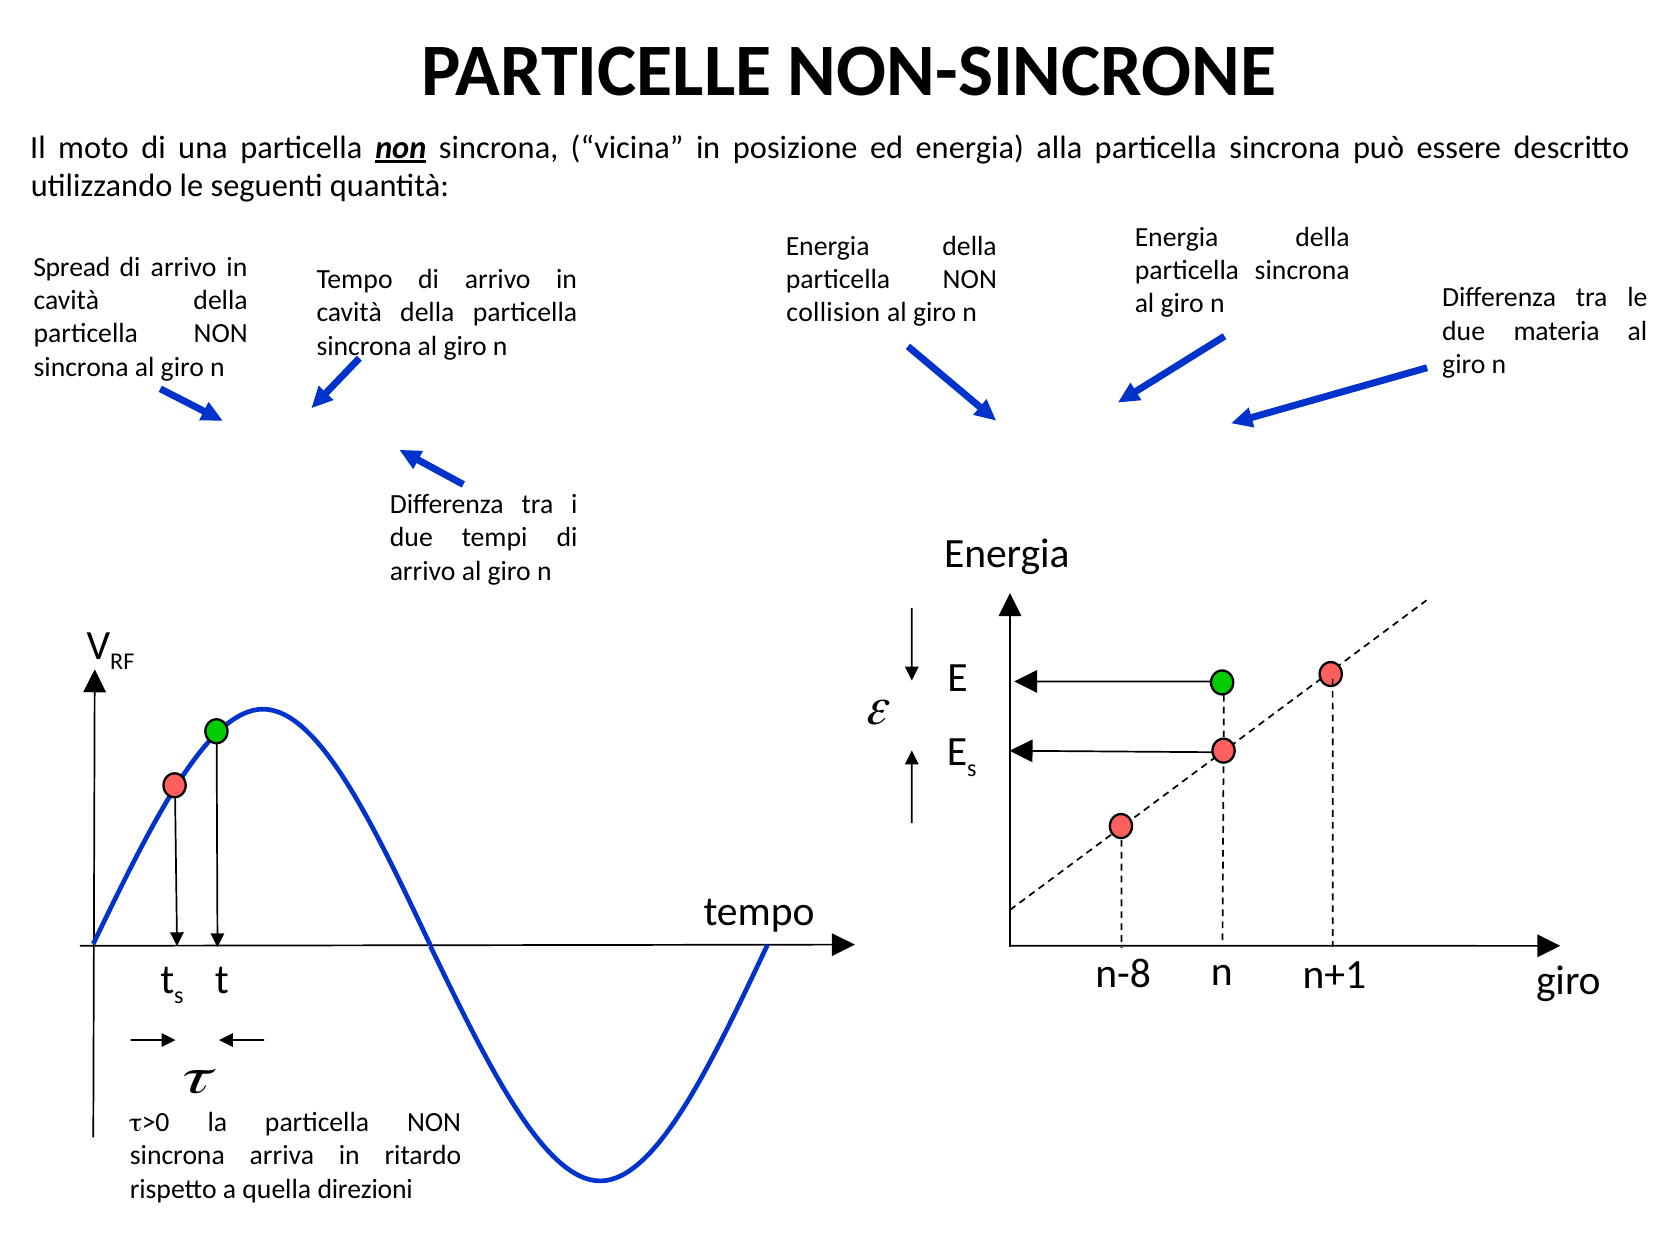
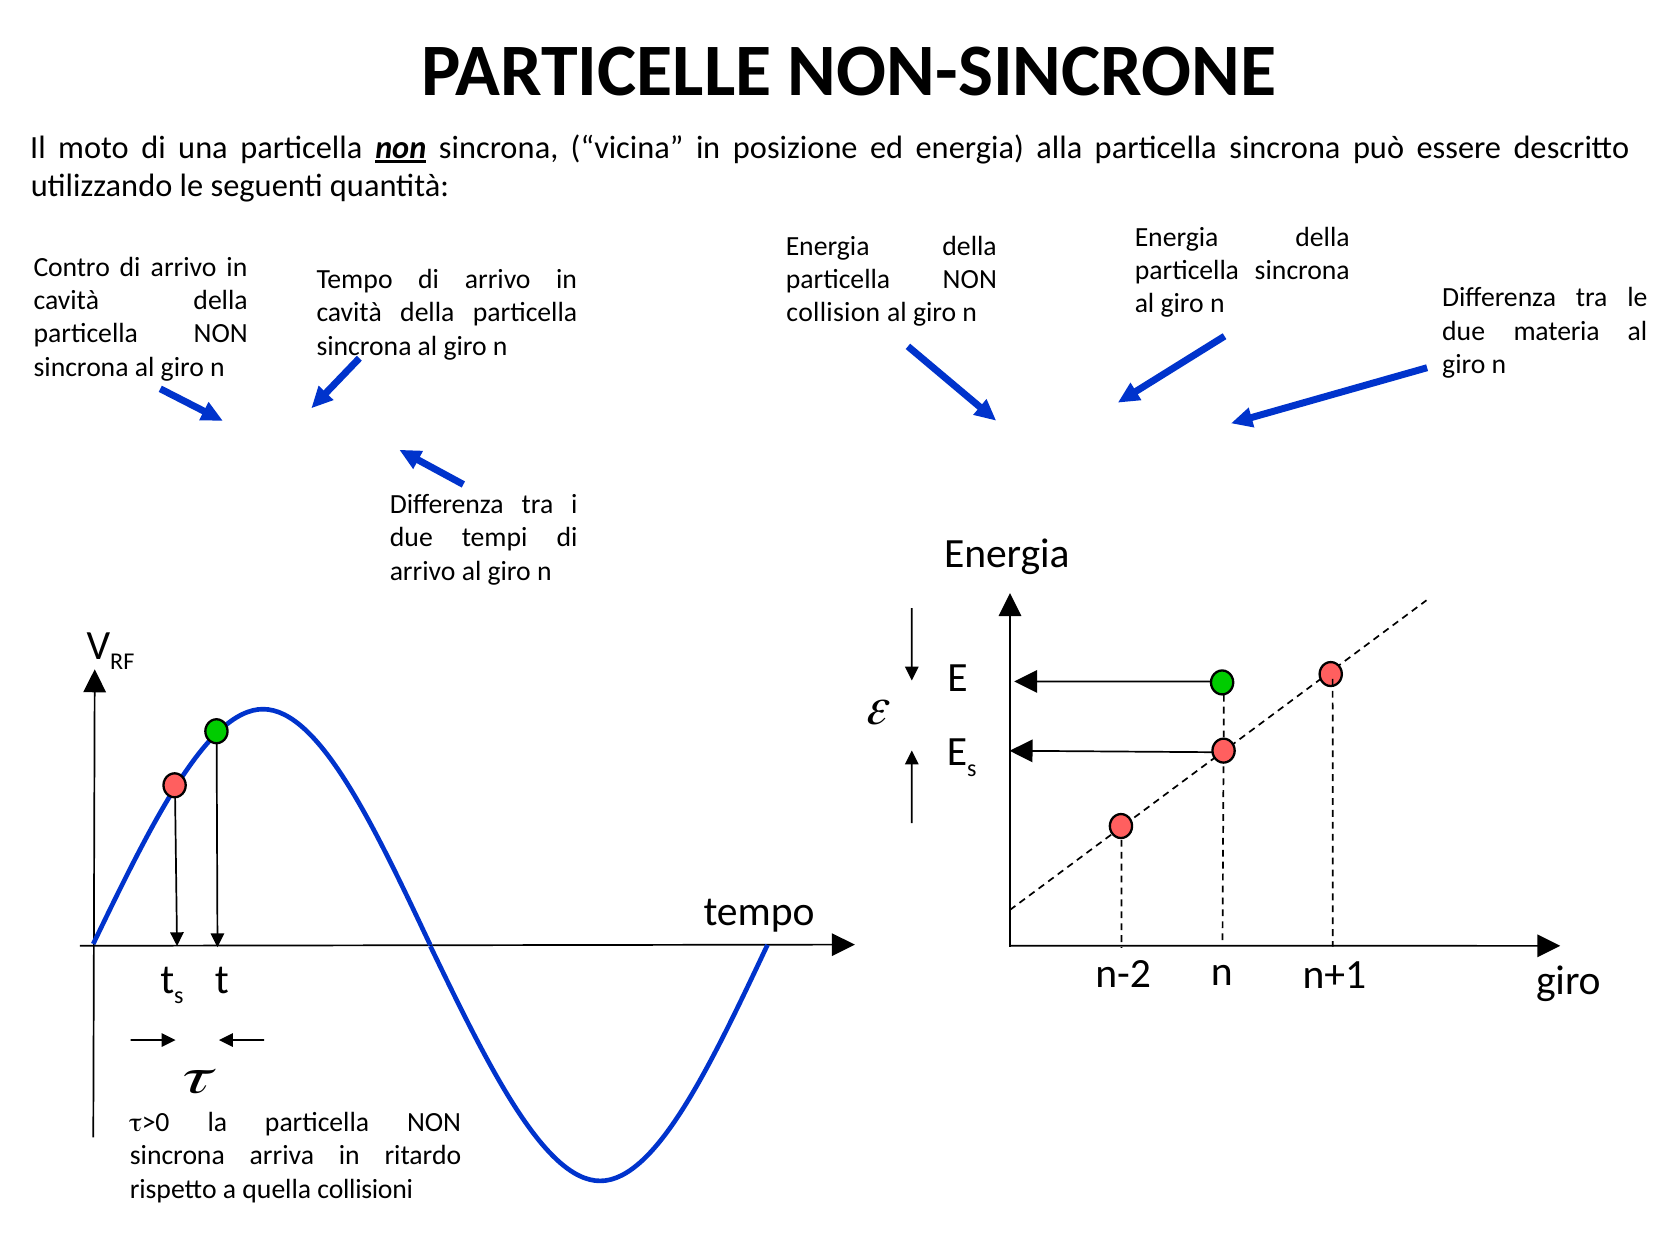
Spread: Spread -> Contro (72, 267)
n-8: n-8 -> n-2 (1123, 973)
direzioni: direzioni -> collisioni (365, 1189)
